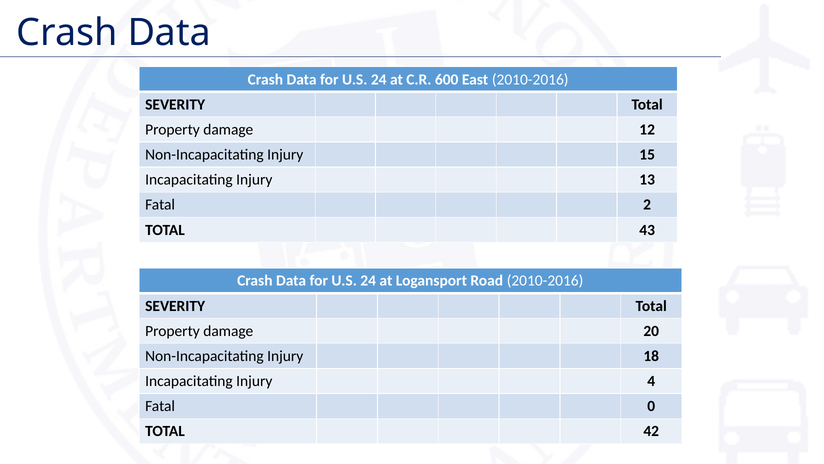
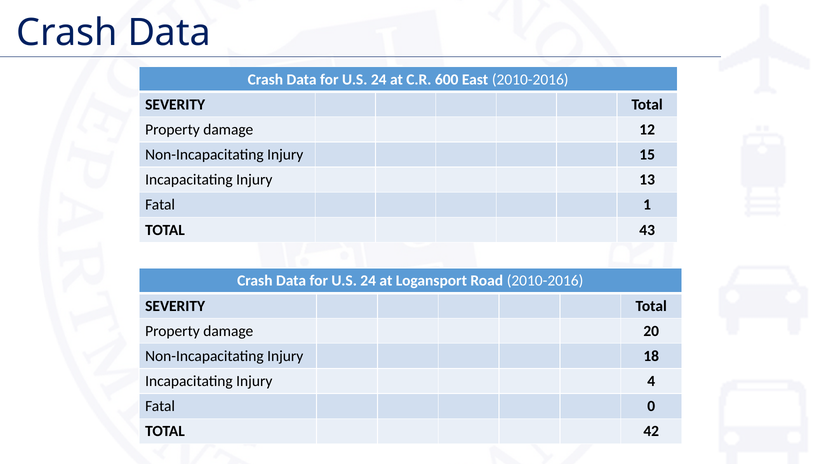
2: 2 -> 1 (647, 205)
